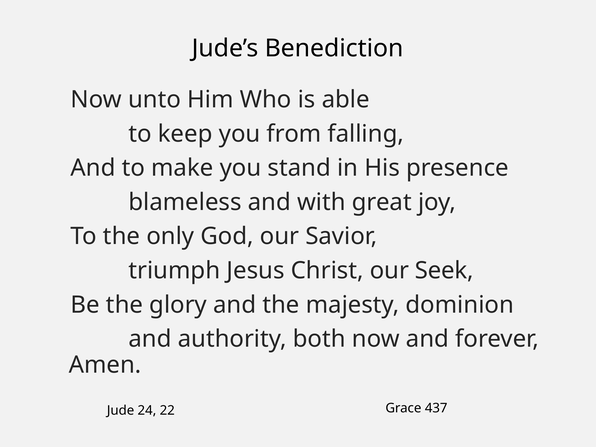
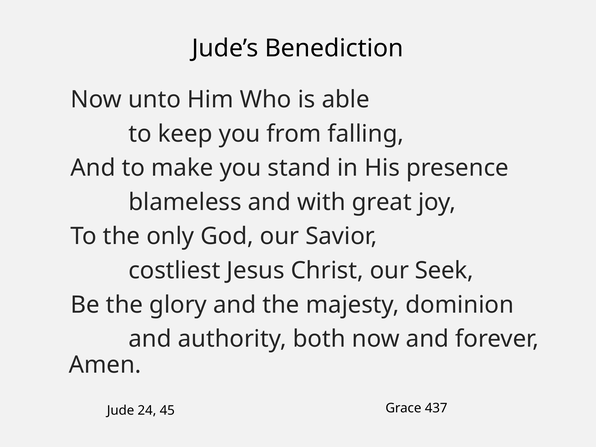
triumph: triumph -> costliest (174, 271)
22: 22 -> 45 (167, 410)
